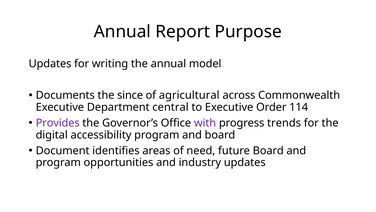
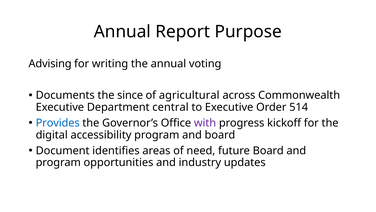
Updates: Updates -> Advising (50, 64)
model: model -> voting (205, 64)
114: 114 -> 514 (299, 107)
Provides colour: purple -> blue (58, 123)
trends: trends -> kickoff (284, 123)
